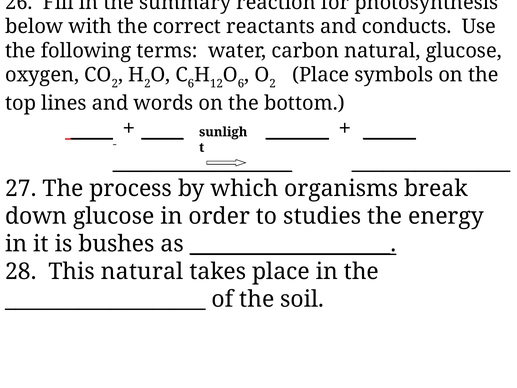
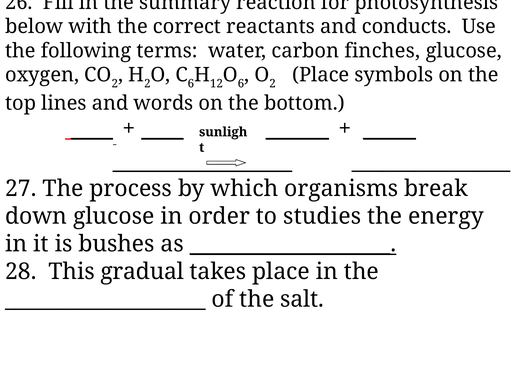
carbon natural: natural -> finches (382, 51)
This natural: natural -> gradual (142, 271)
soil: soil -> salt (302, 299)
